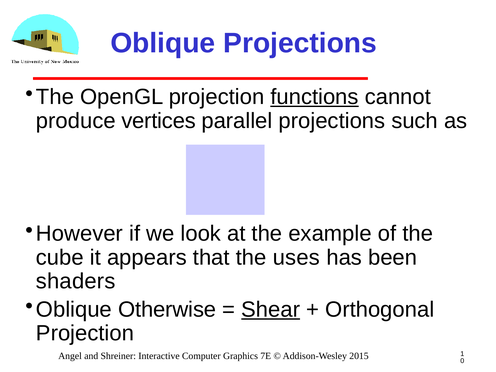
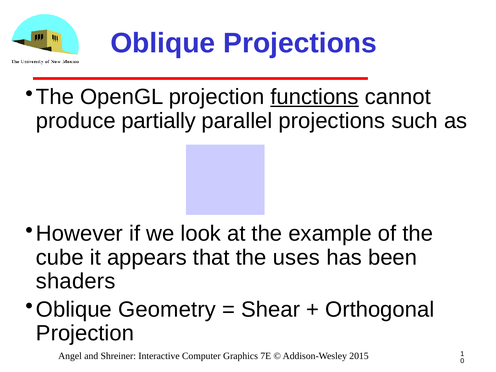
vertices: vertices -> partially (159, 121)
Otherwise: Otherwise -> Geometry (167, 310)
Shear underline: present -> none (271, 310)
